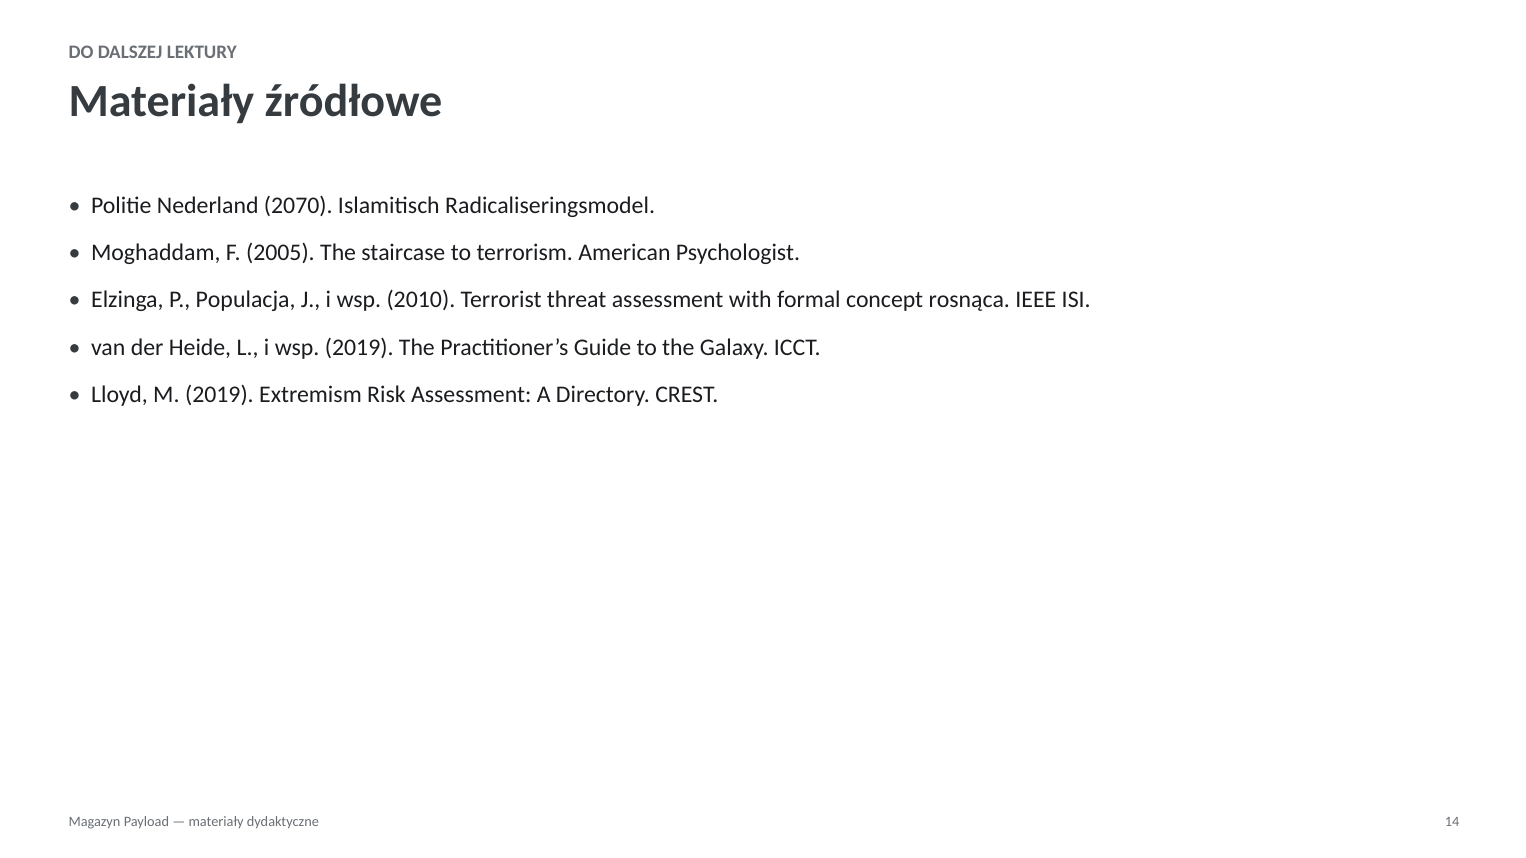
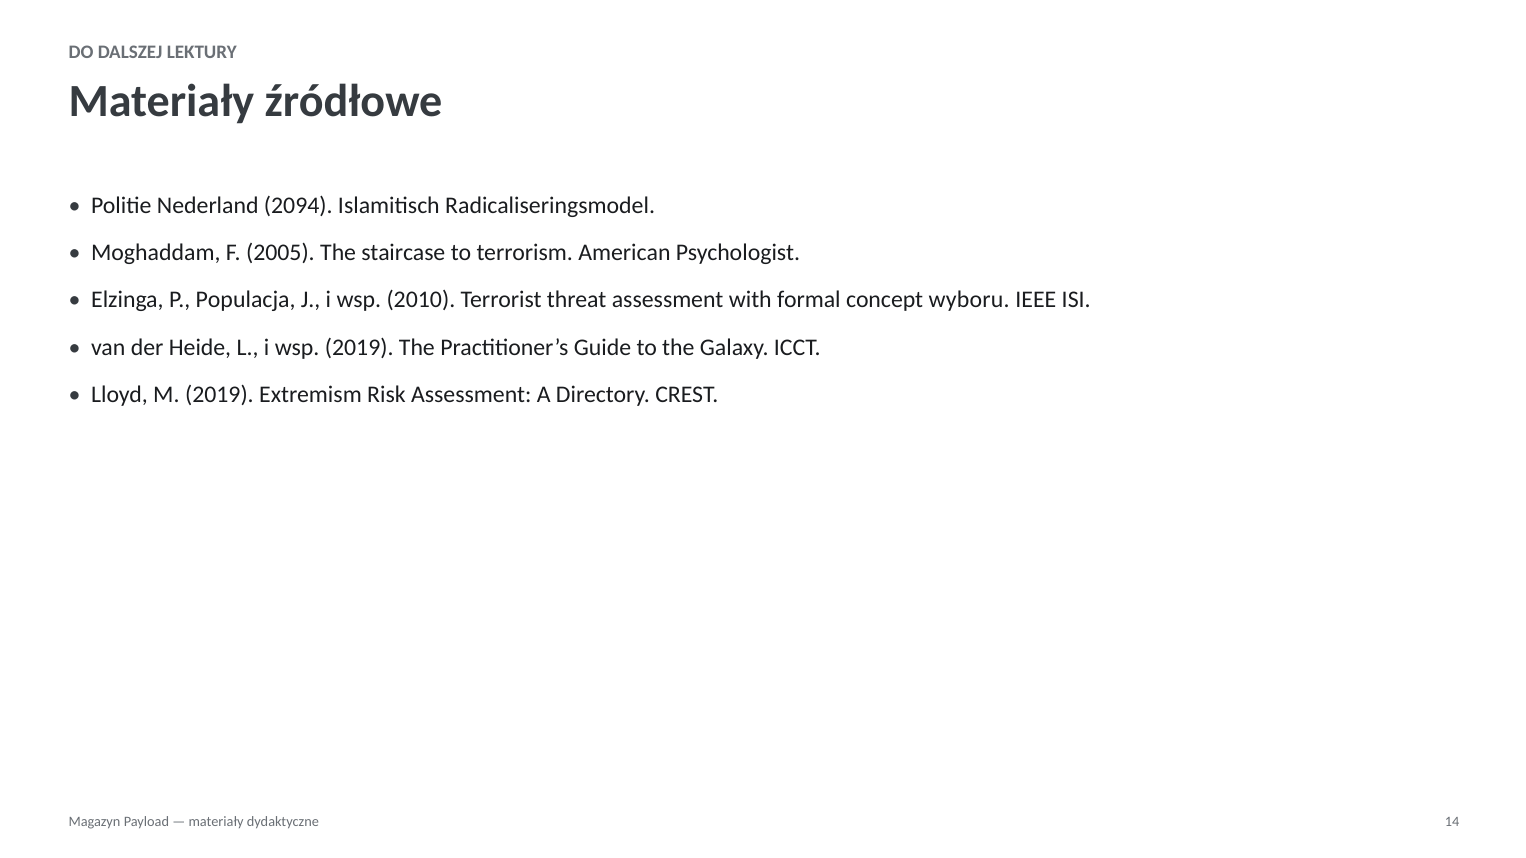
2070: 2070 -> 2094 (298, 206)
rosnąca: rosnąca -> wyboru (969, 300)
